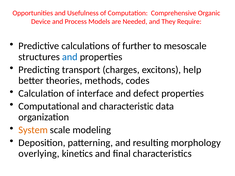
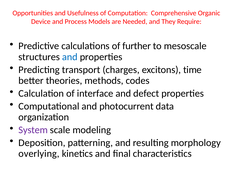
help: help -> time (192, 70)
characteristic: characteristic -> photocurrent (126, 106)
System colour: orange -> purple (33, 130)
